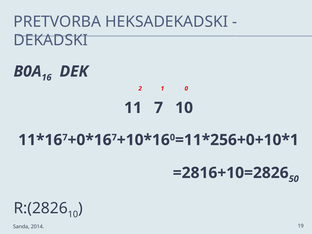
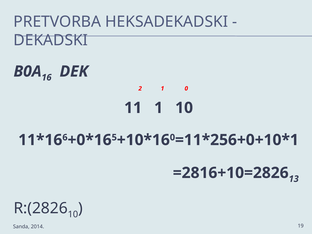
11 7: 7 -> 1 (159, 108)
7: 7 -> 6 (65, 137)
7: 7 -> 5 (114, 137)
50: 50 -> 13 (294, 179)
